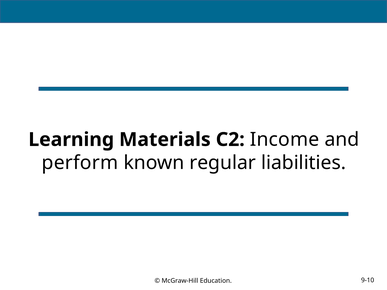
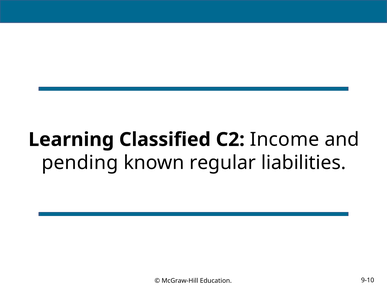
Materials: Materials -> Classified (165, 140)
perform: perform -> pending (80, 163)
